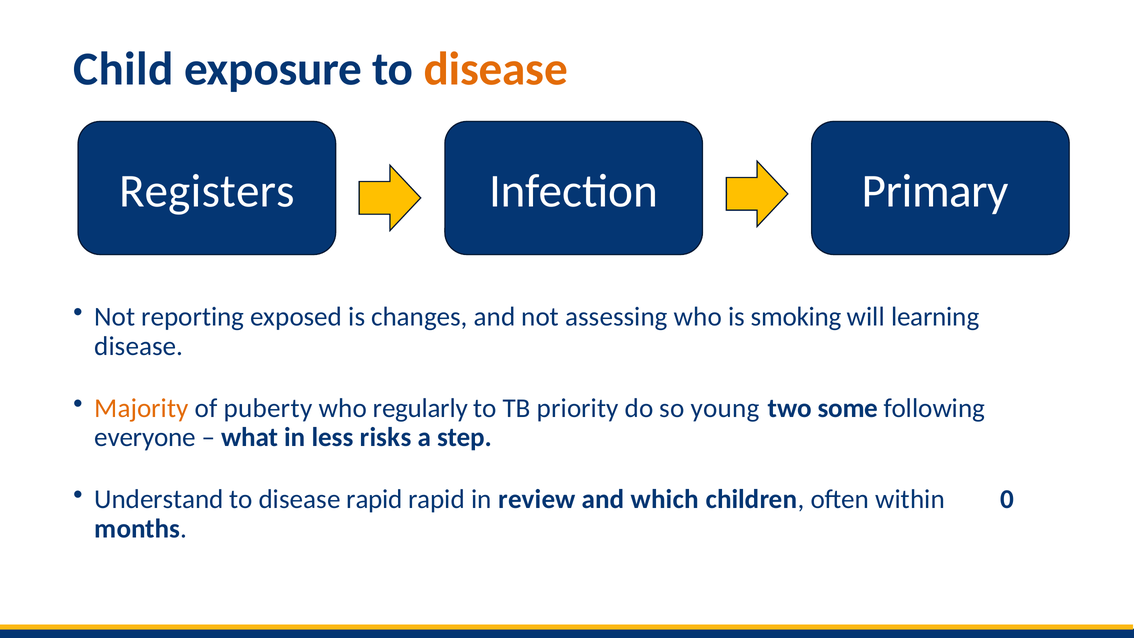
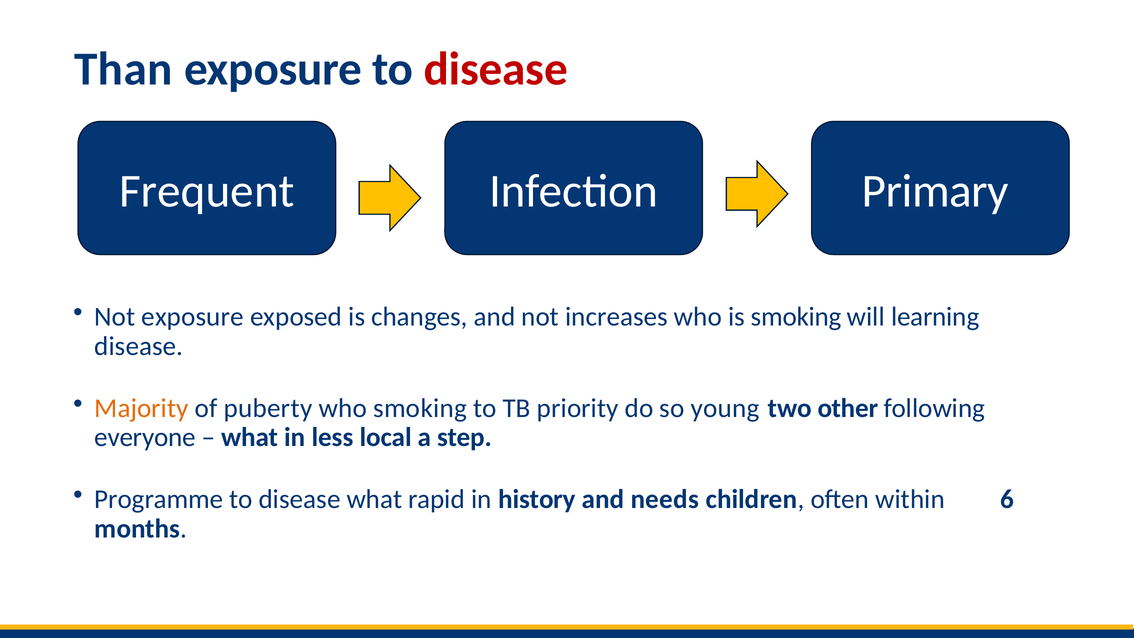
Child: Child -> Than (123, 69)
disease colour: orange -> red (496, 69)
Registers: Registers -> Frequent (207, 191)
Not reporting: reporting -> exposure (193, 317)
assessing: assessing -> increases (617, 317)
who regularly: regularly -> smoking (420, 408)
some: some -> other (848, 408)
risks: risks -> local (386, 437)
Understand: Understand -> Programme (159, 499)
disease rapid: rapid -> what (374, 499)
review: review -> history (537, 499)
which: which -> needs (665, 499)
0: 0 -> 6 (1007, 499)
